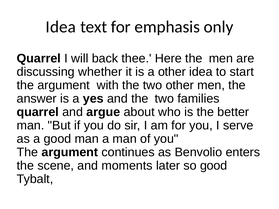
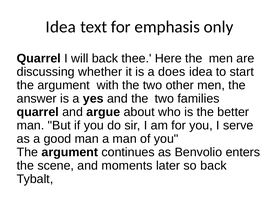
a other: other -> does (172, 72)
so good: good -> back (213, 166)
